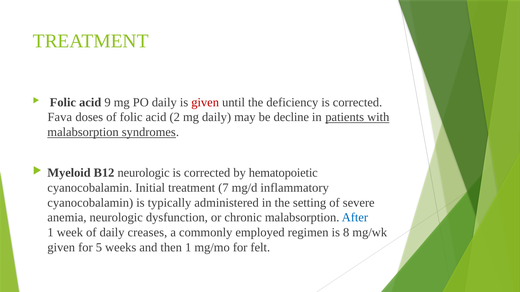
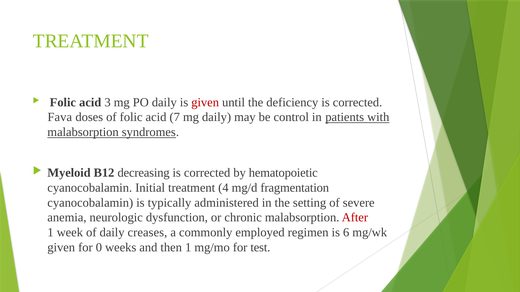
9: 9 -> 3 (108, 102)
2: 2 -> 7 (175, 117)
decline: decline -> control (291, 117)
B12 neurologic: neurologic -> decreasing (144, 173)
7: 7 -> 4 (223, 188)
inflammatory: inflammatory -> fragmentation (295, 188)
After colour: blue -> red (355, 218)
8: 8 -> 6 (346, 233)
5: 5 -> 0 (99, 248)
felt: felt -> test (260, 248)
